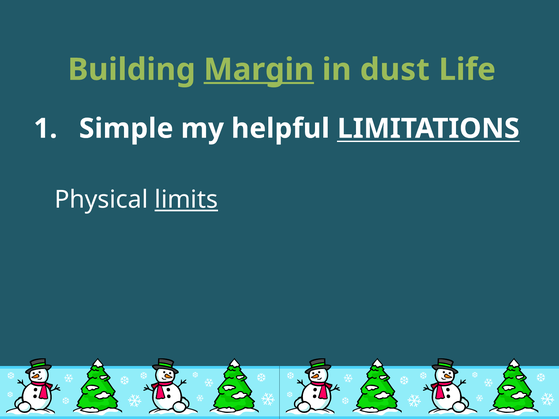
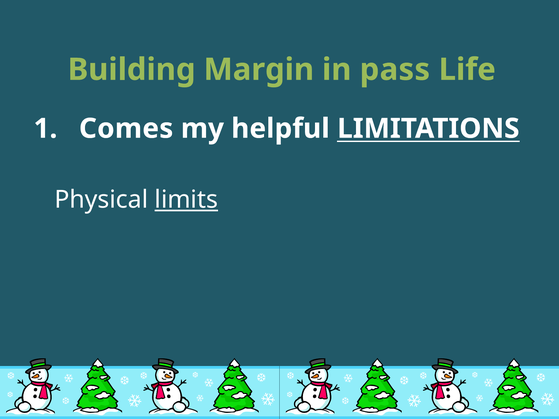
Margin underline: present -> none (259, 70)
dust: dust -> pass (395, 70)
Simple: Simple -> Comes (126, 129)
